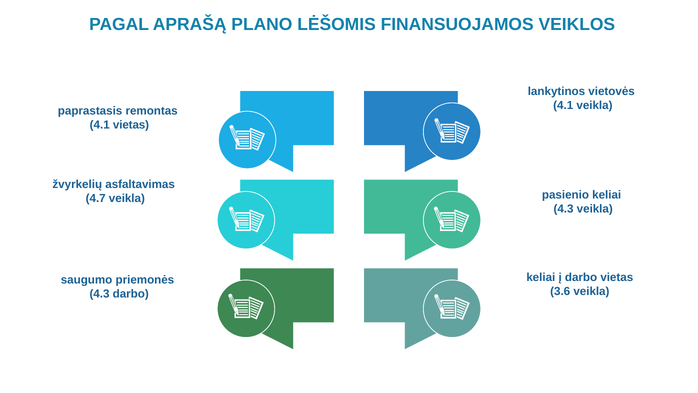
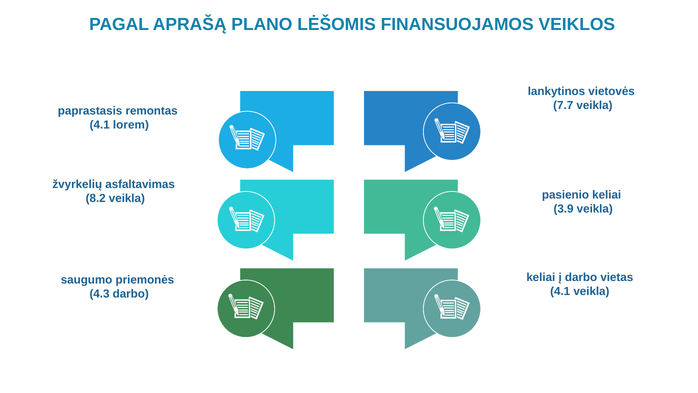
4.1: 4.1 -> 7.7 (563, 105)
4.1 vietas: vietas -> lorem (131, 125)
4.7: 4.7 -> 8.2 (96, 198)
4.3: 4.3 -> 3.9 (564, 209)
3.6: 3.6 -> 4.1 (560, 291)
